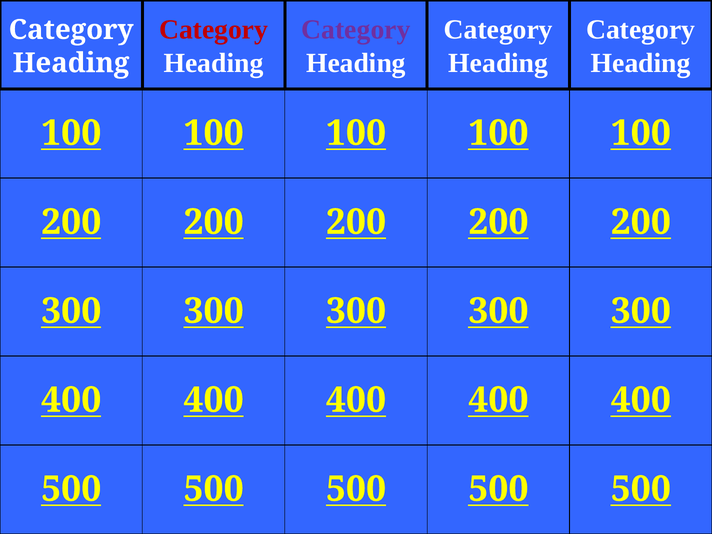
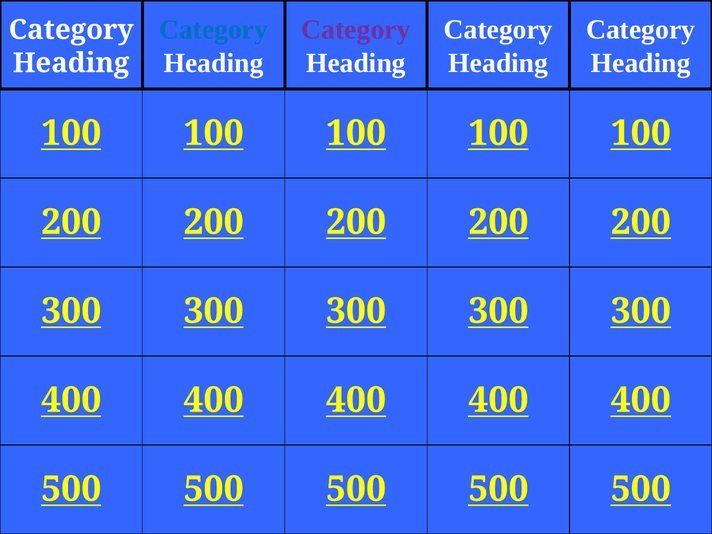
Category colour: red -> blue (214, 30)
